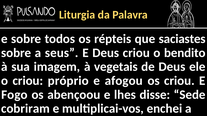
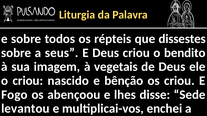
saciastes: saciastes -> dissestes (182, 39)
próprio: próprio -> nascido (68, 81)
afogou: afogou -> bênção (124, 81)
cobriram: cobriram -> levantou (25, 109)
